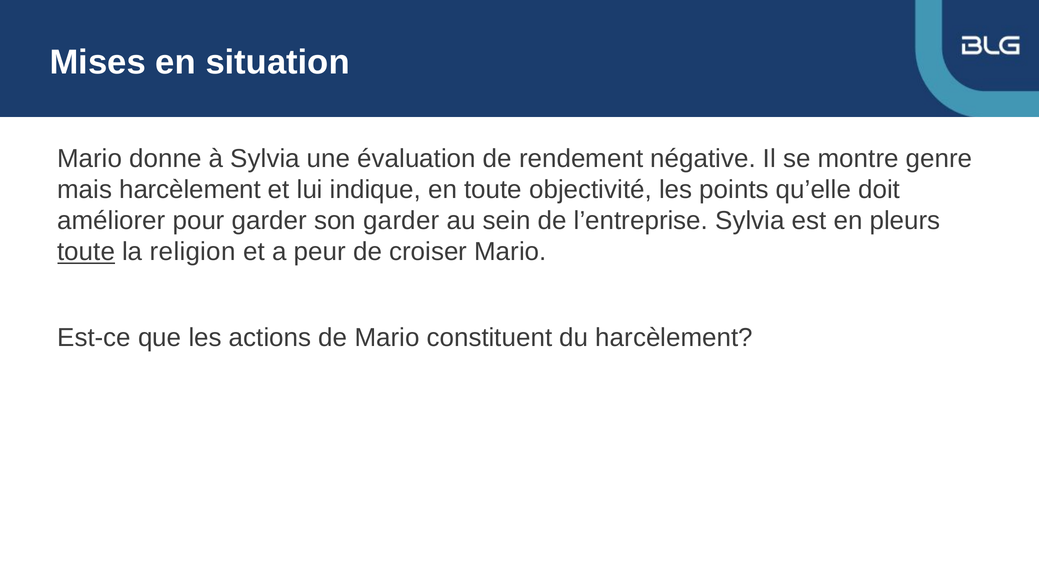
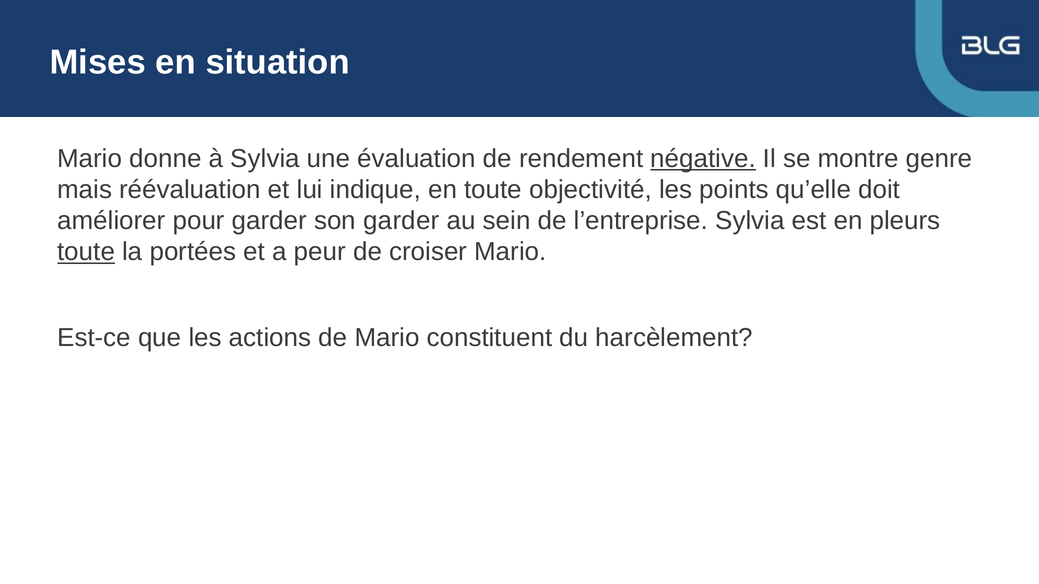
négative underline: none -> present (703, 159)
mais harcèlement: harcèlement -> réévaluation (190, 190)
religion: religion -> portées (193, 252)
